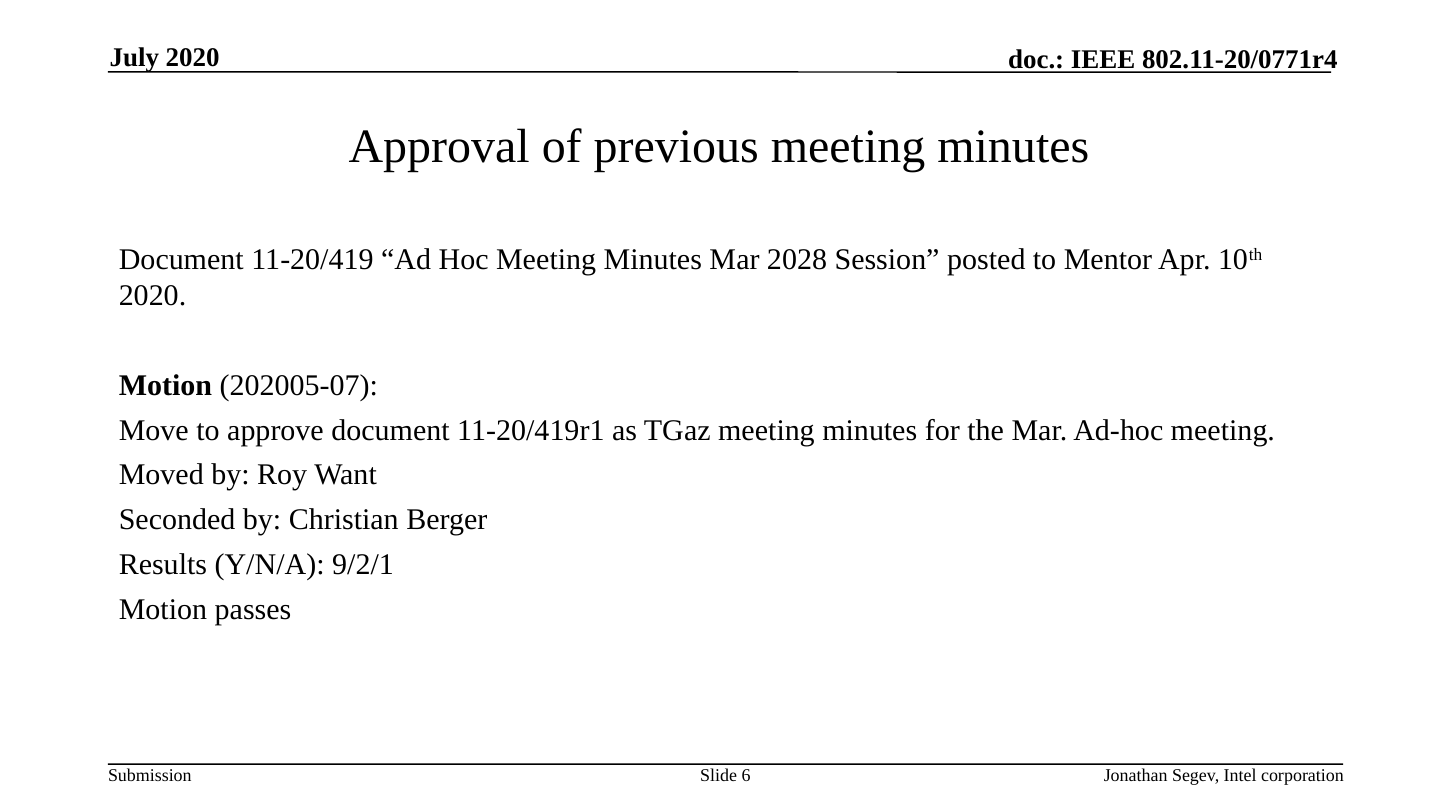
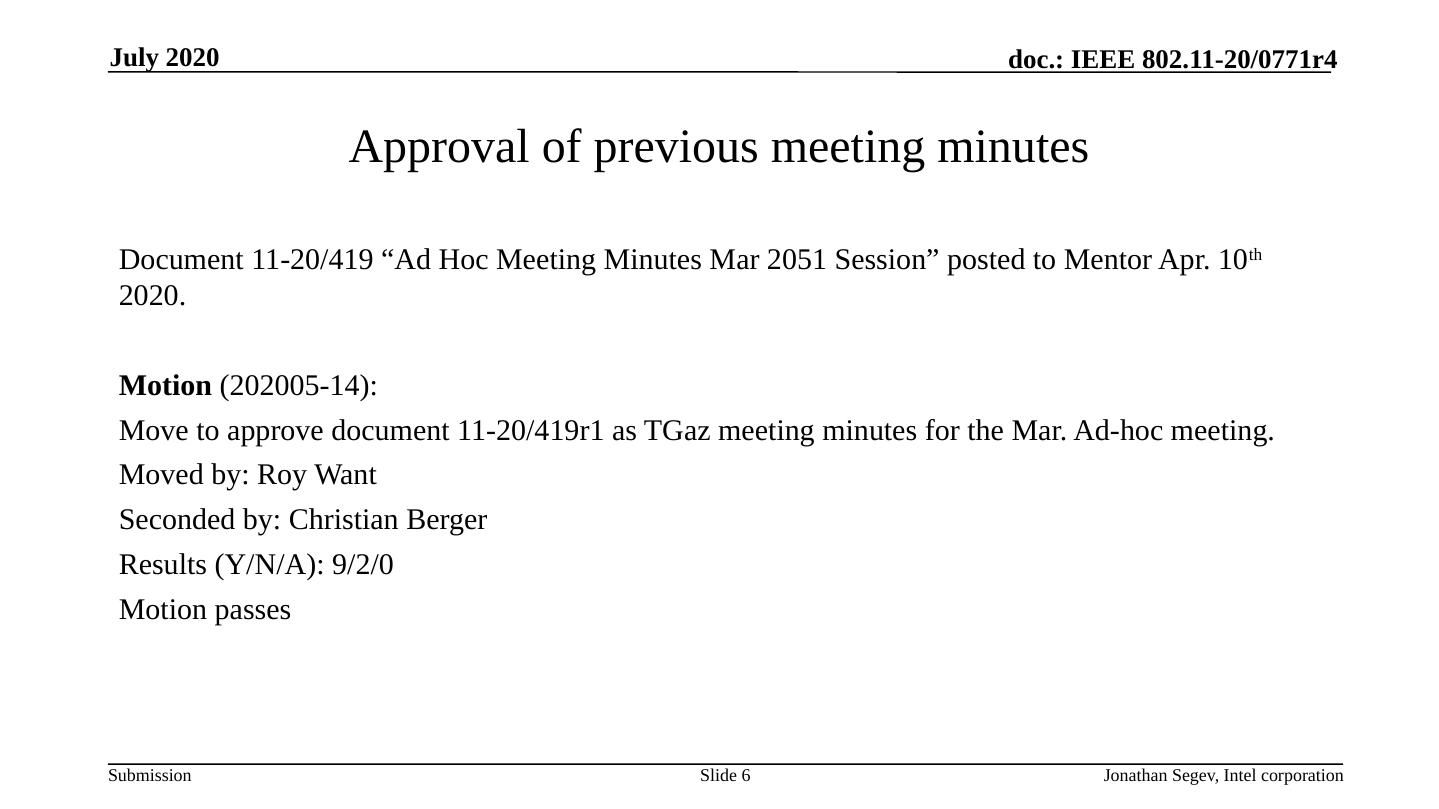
2028: 2028 -> 2051 (797, 259)
202005-07: 202005-07 -> 202005-14 (299, 385)
9/2/1: 9/2/1 -> 9/2/0 (363, 565)
